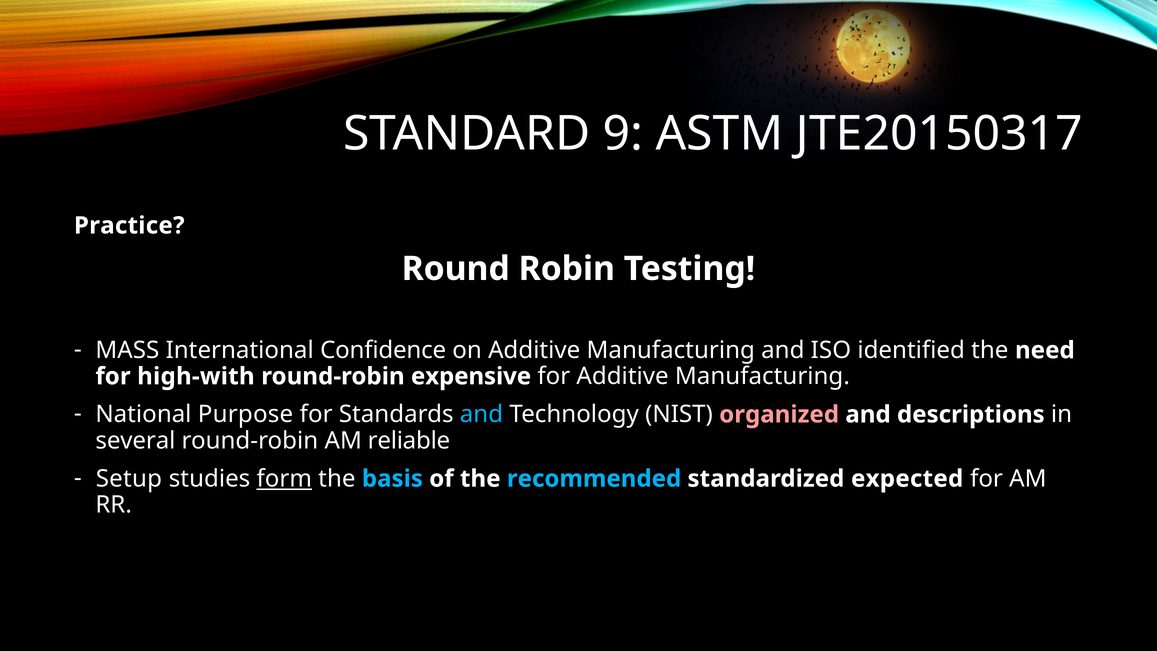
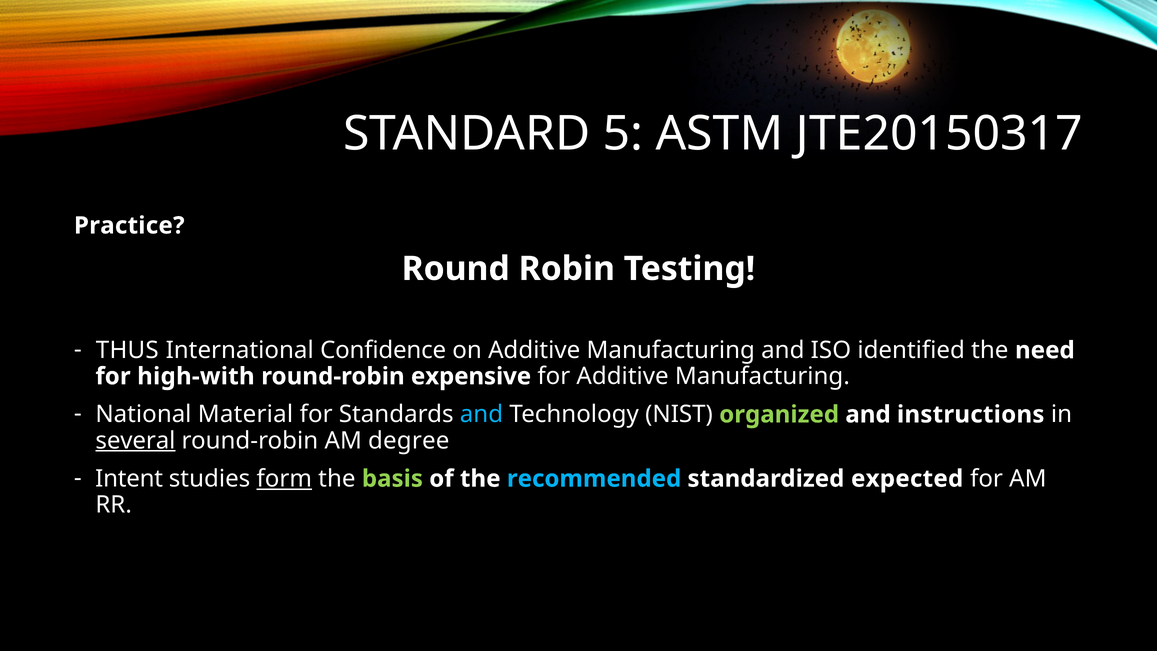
9: 9 -> 5 (623, 134)
MASS: MASS -> THUS (127, 350)
Purpose: Purpose -> Material (246, 414)
organized colour: pink -> light green (779, 414)
descriptions: descriptions -> instructions (971, 414)
several underline: none -> present (135, 440)
reliable: reliable -> degree (409, 440)
Setup: Setup -> Intent (129, 479)
basis colour: light blue -> light green (392, 479)
